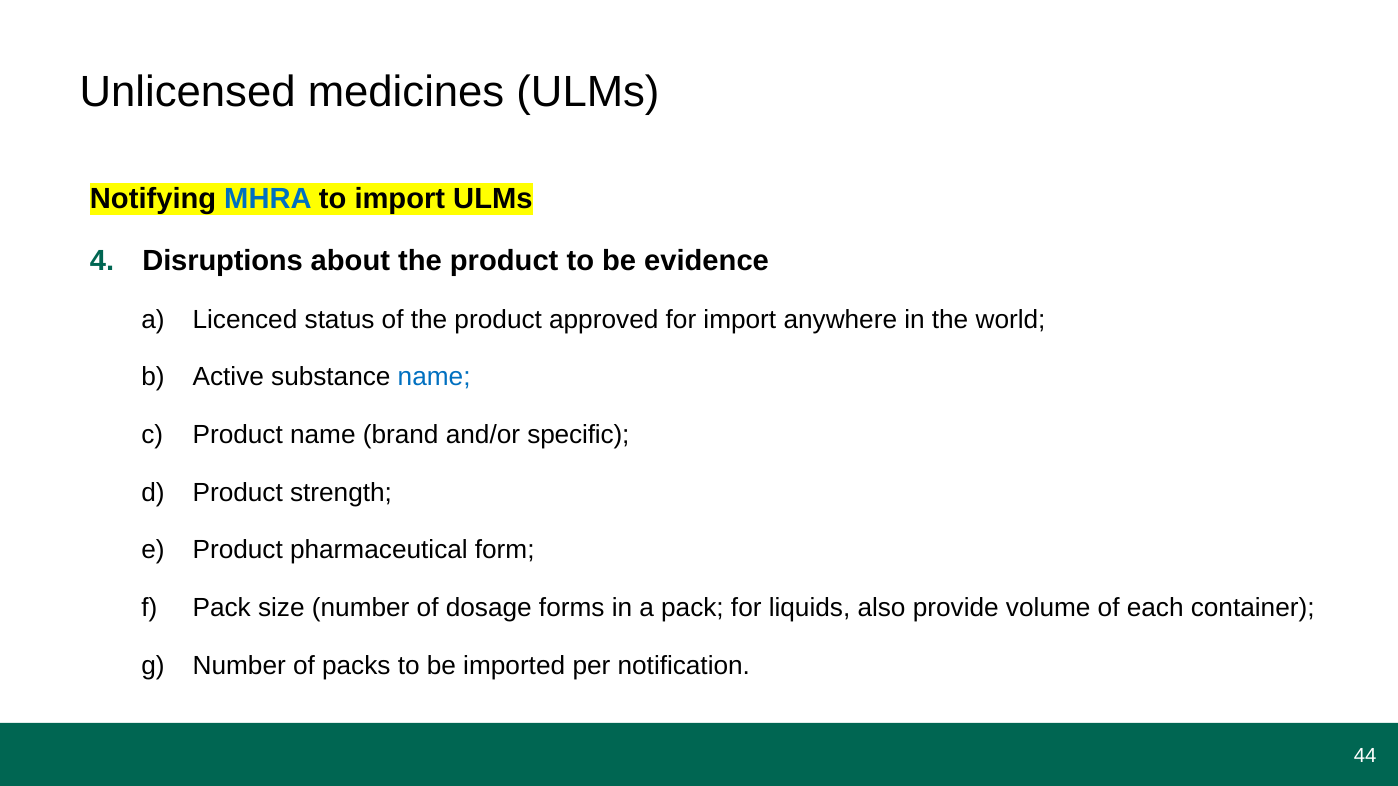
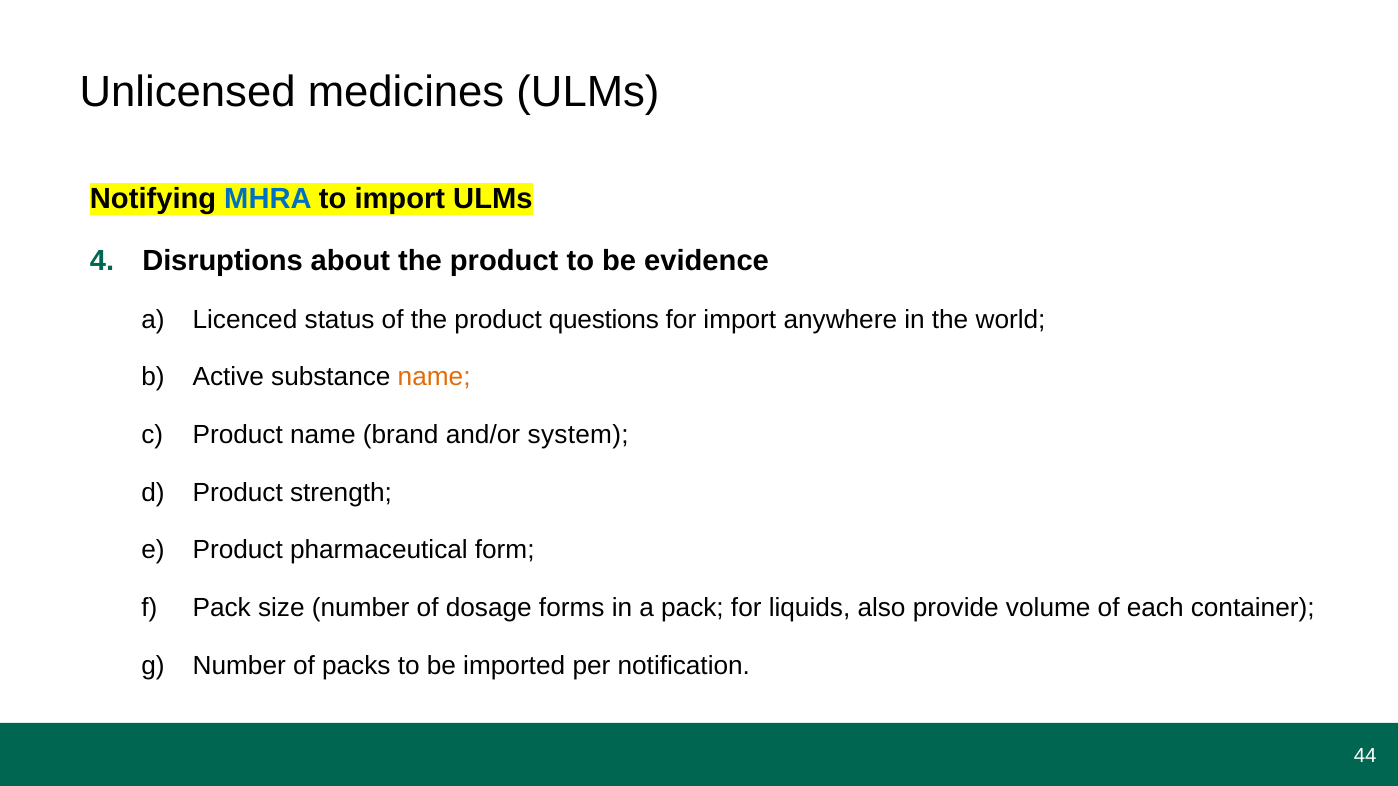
approved: approved -> questions (604, 320)
name colour: blue -> orange (434, 377)
specific: specific -> system (578, 435)
